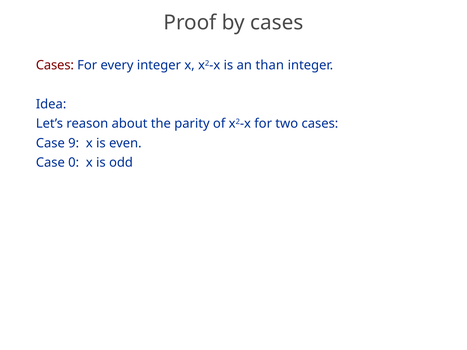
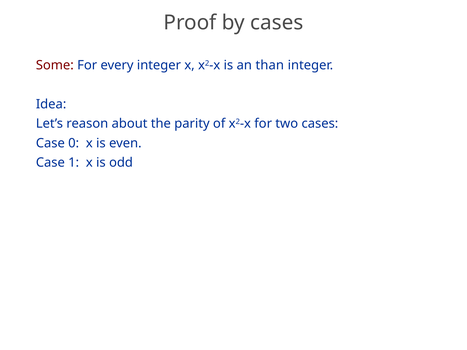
Cases: Cases -> Some (55, 65)
9: 9 -> 0 (74, 143)
0: 0 -> 1 (74, 163)
